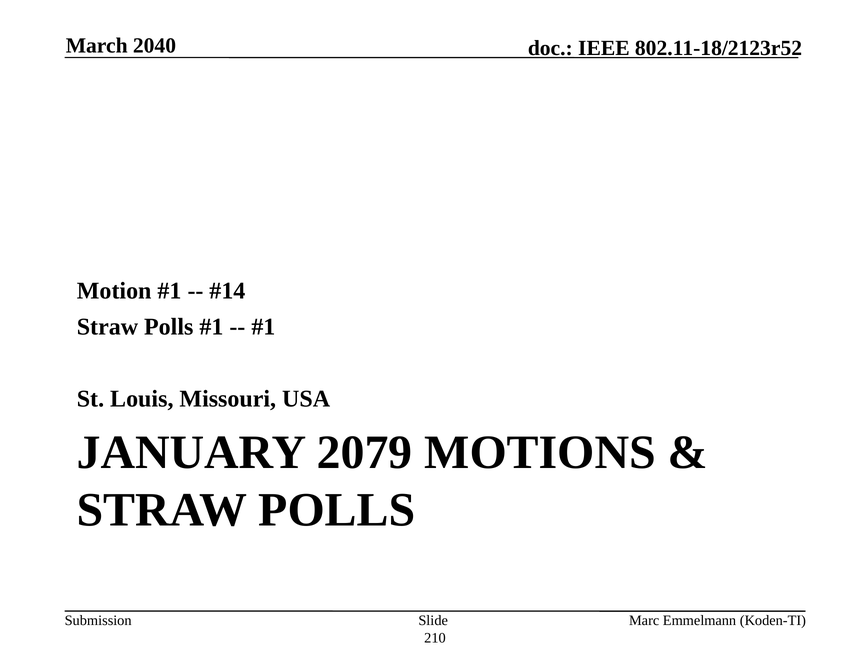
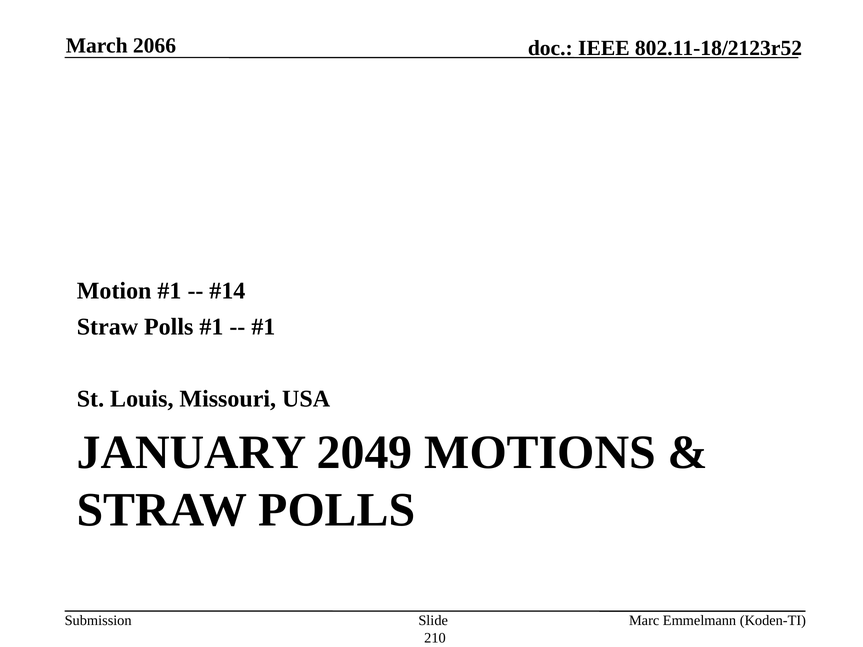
2040: 2040 -> 2066 (154, 46)
2079: 2079 -> 2049 (365, 452)
